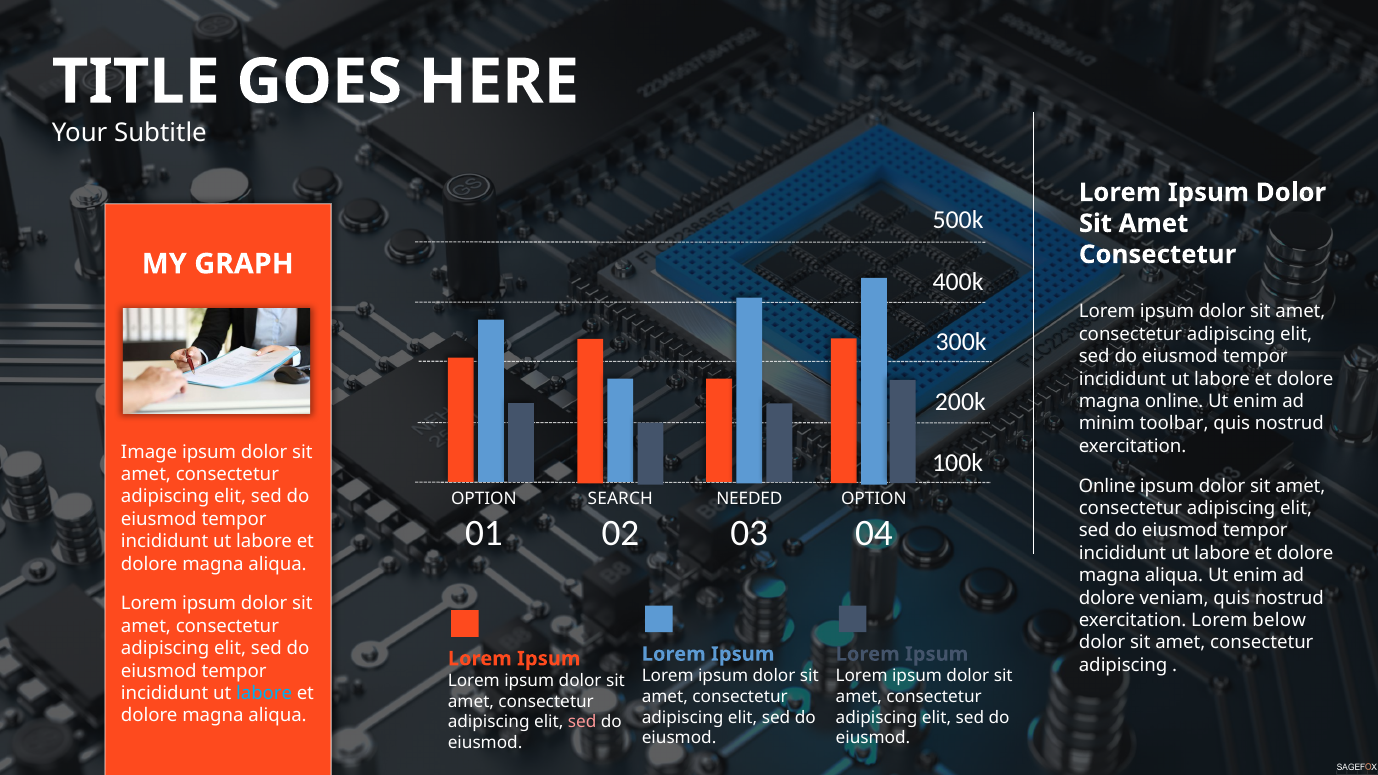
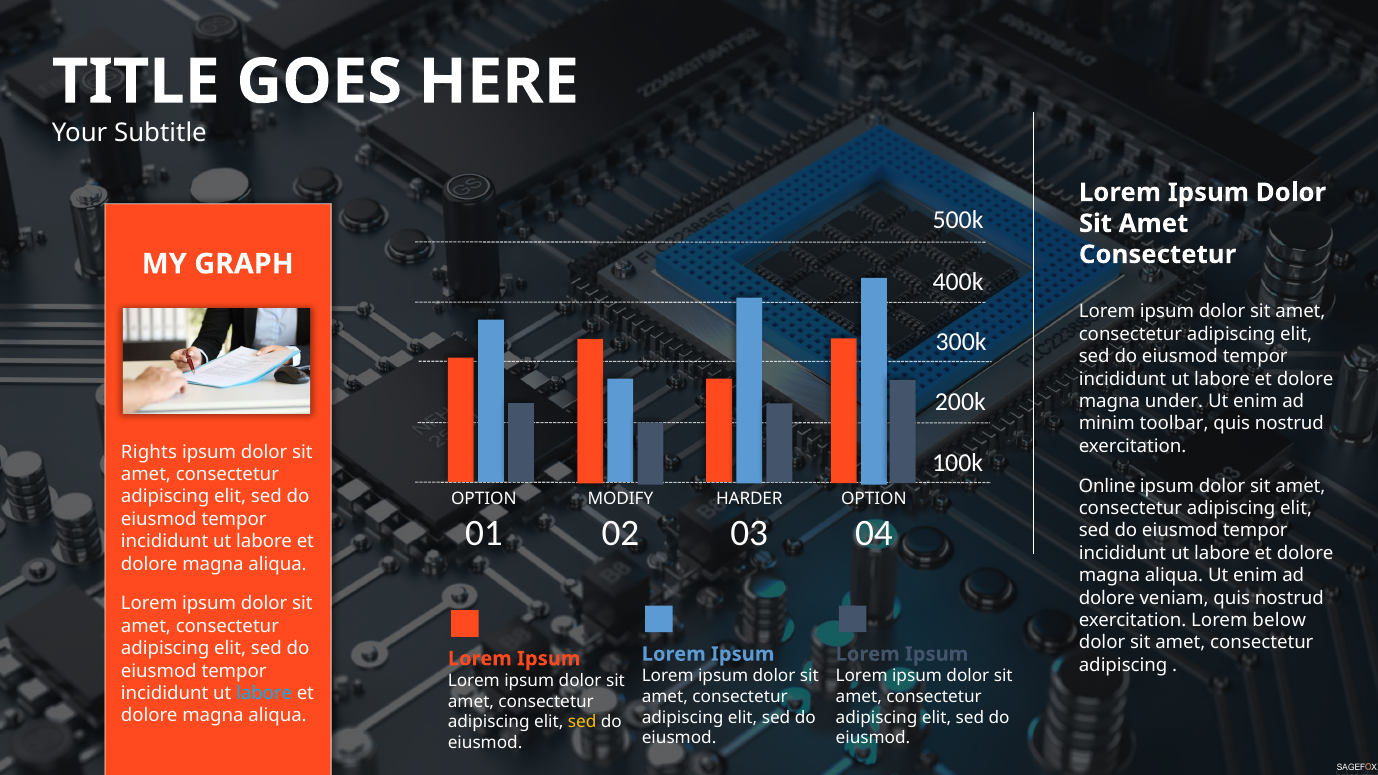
magna online: online -> under (1174, 401)
Image: Image -> Rights (149, 452)
SEARCH: SEARCH -> MODIFY (620, 499)
NEEDED: NEEDED -> HARDER (749, 499)
sed colour: pink -> yellow (582, 722)
